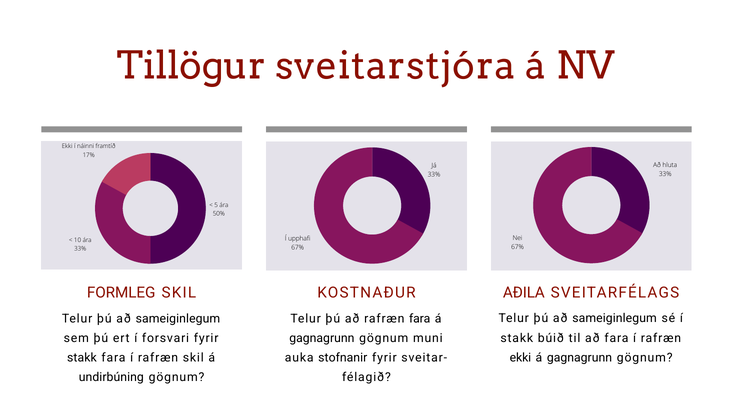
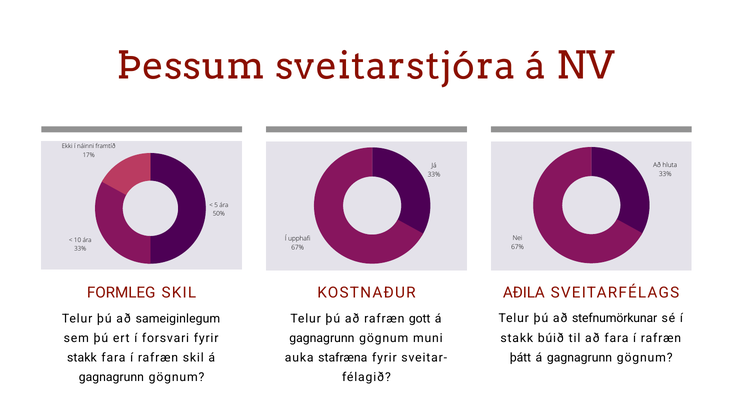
Tillögur: Tillögur -> Þessum (191, 66)
sameiginlegum: sameiginlegum -> stefnumörkunar (615, 319)
rafræn fara: fara -> gott (420, 319)
ekki: ekki -> þátt (520, 358)
stofnanir: stofnanir -> stafræna (343, 358)
undirbúning: undirbúning -> gagnagrunn (111, 378)
